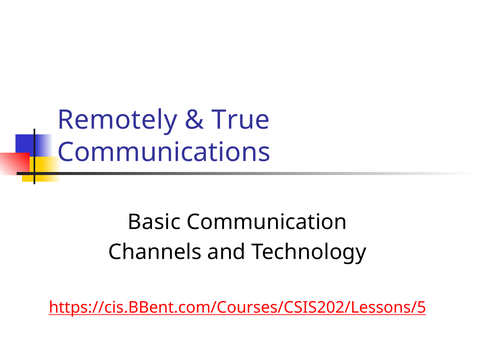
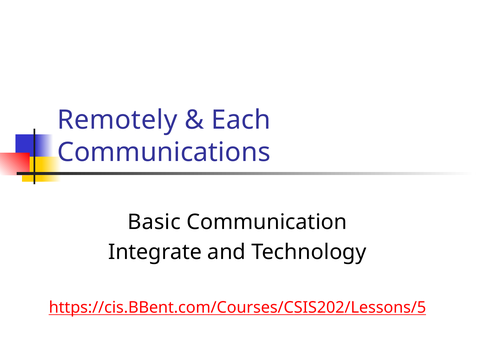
True: True -> Each (241, 120)
Channels: Channels -> Integrate (155, 252)
